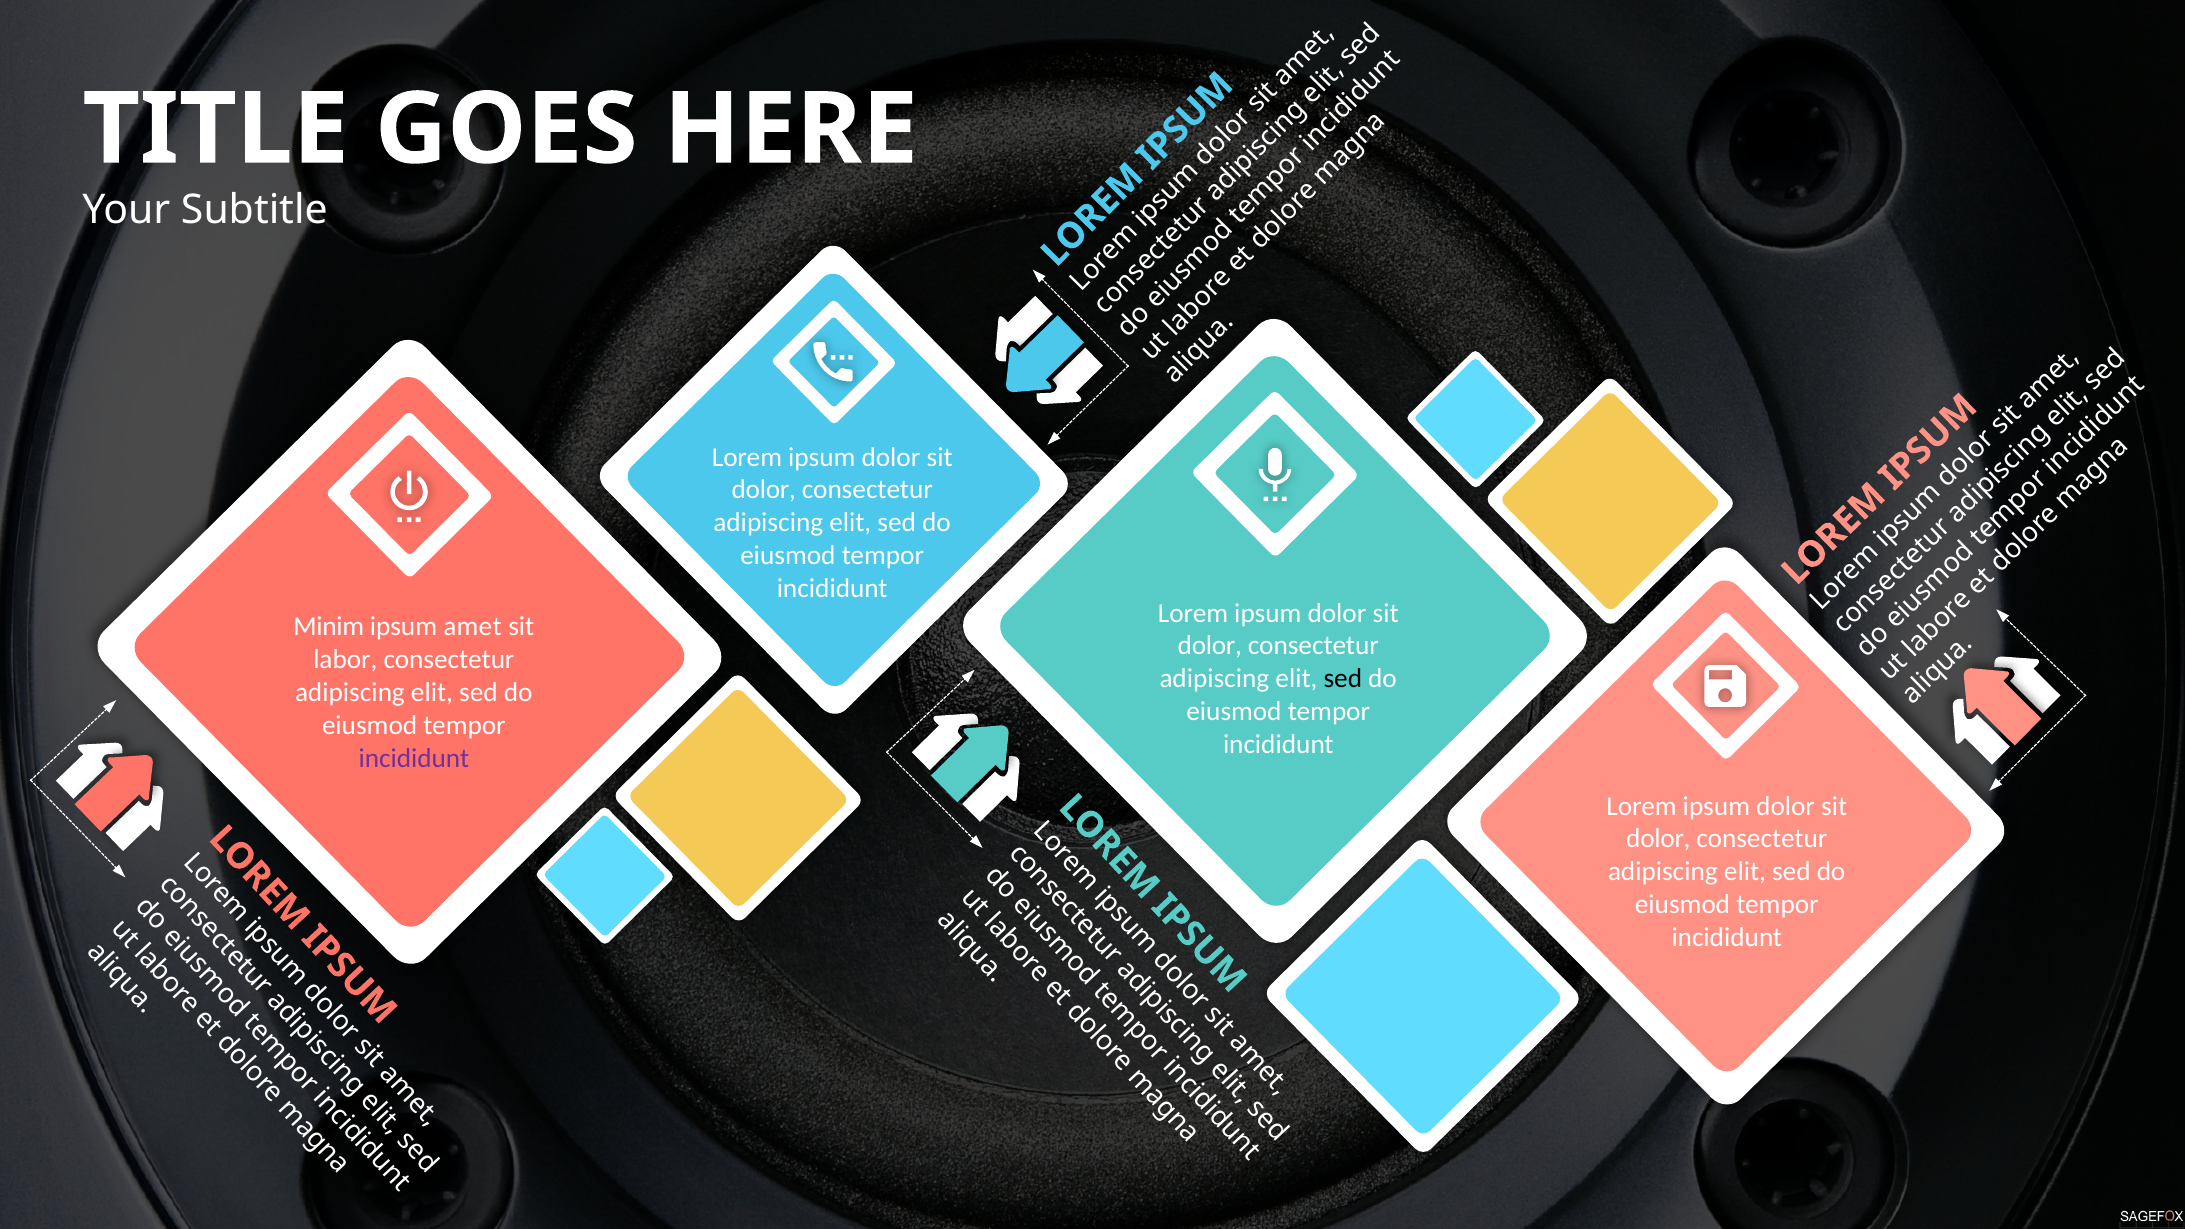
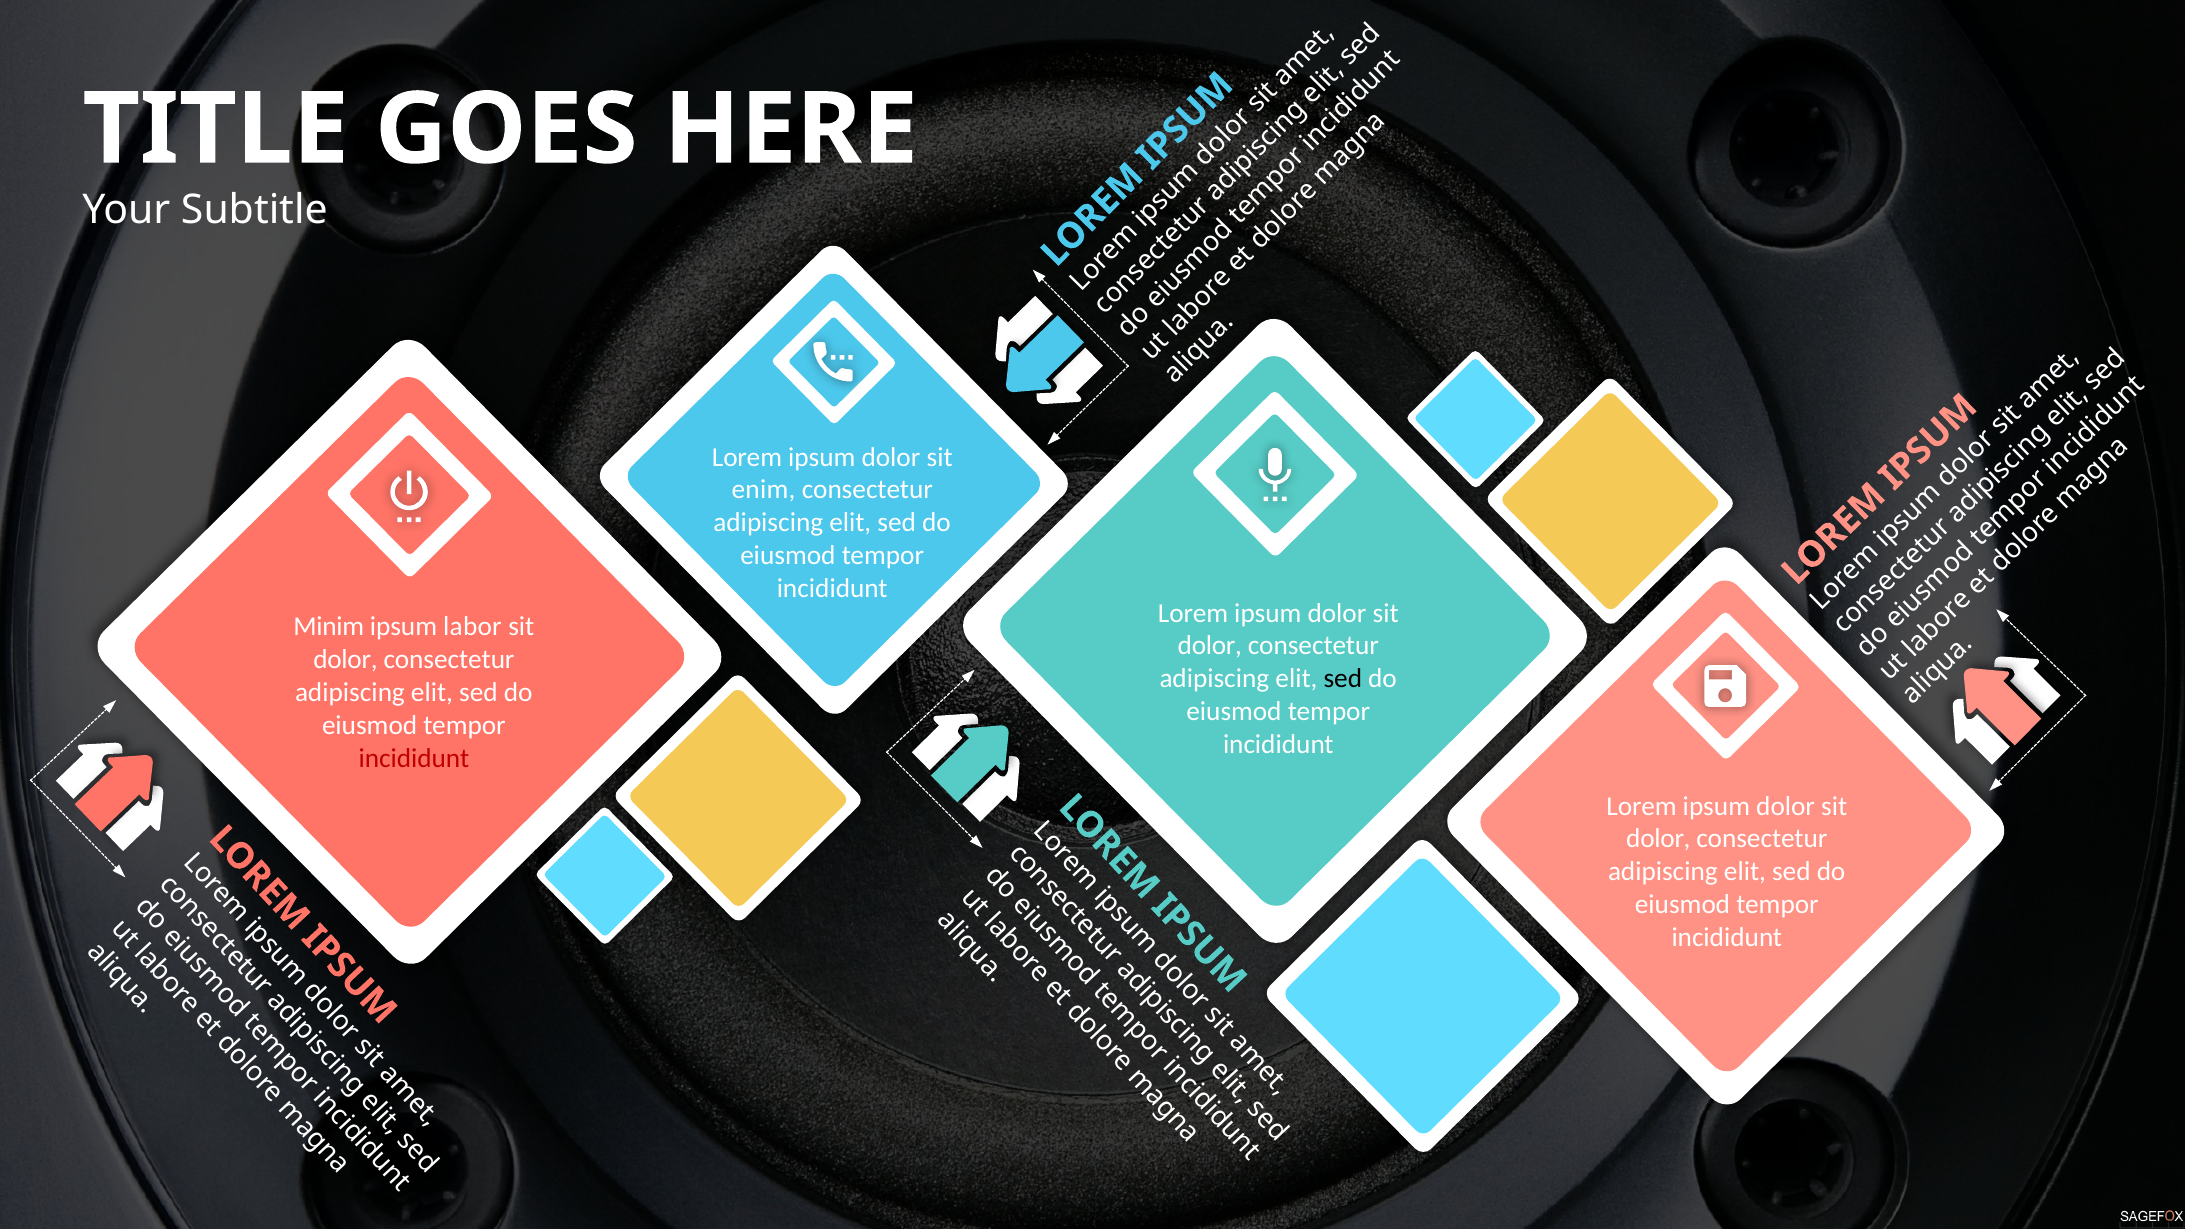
dolor: dolor -> enim (764, 490)
amet: amet -> labor (472, 627)
labor: labor -> dolor (345, 660)
incididunt colour: purple -> red (414, 758)
